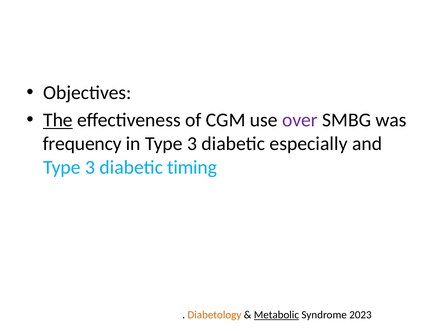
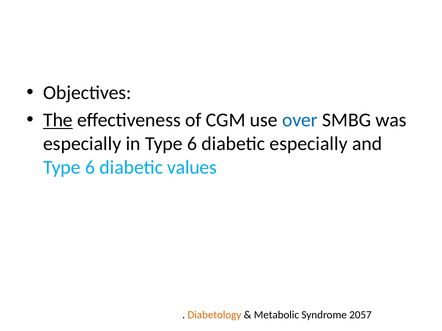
over colour: purple -> blue (300, 120)
frequency: frequency -> especially (82, 144)
in Type 3: 3 -> 6 (192, 144)
3: 3 -> 6 (90, 167)
timing: timing -> values (192, 167)
Metabolic underline: present -> none (276, 315)
2023: 2023 -> 2057 (360, 315)
